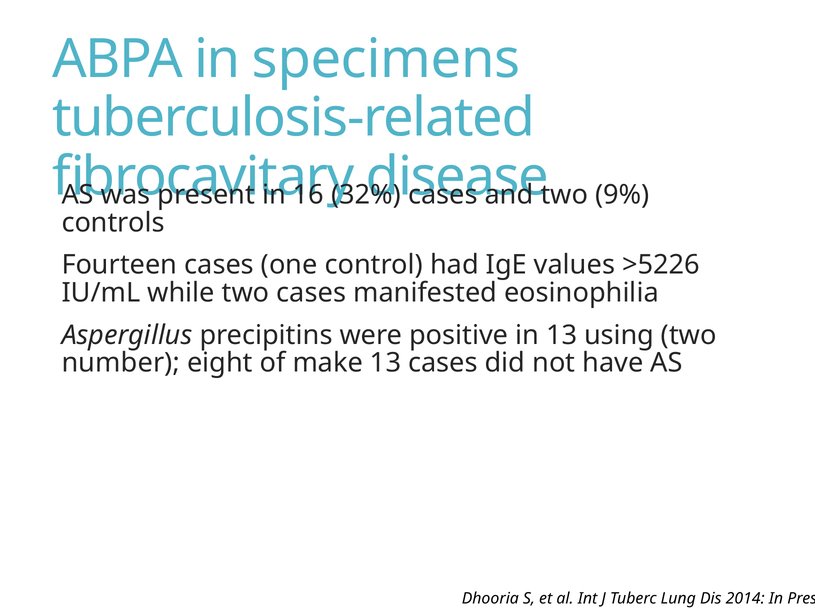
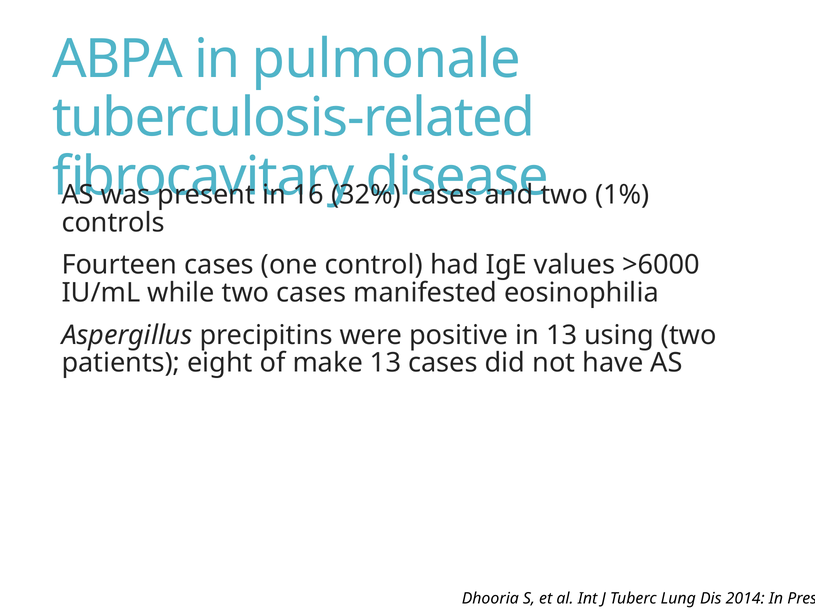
specimens: specimens -> pulmonale (386, 59)
9%: 9% -> 1% (622, 195)
>5226: >5226 -> >6000 (661, 265)
number: number -> patients (121, 363)
